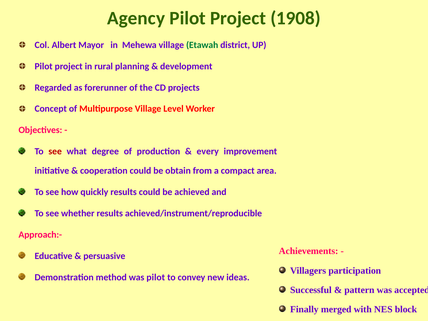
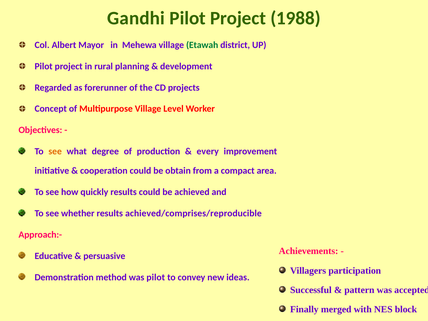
Agency: Agency -> Gandhi (136, 18)
1908: 1908 -> 1988 (296, 18)
see colour: red -> orange (55, 151)
achieved/instrument/reproducible: achieved/instrument/reproducible -> achieved/comprises/reproducible (193, 213)
